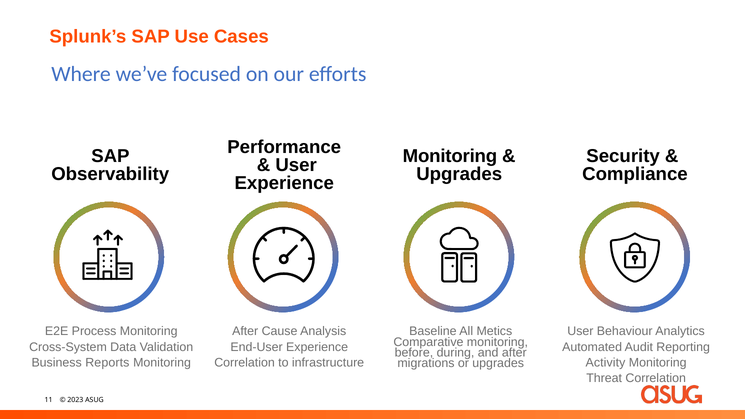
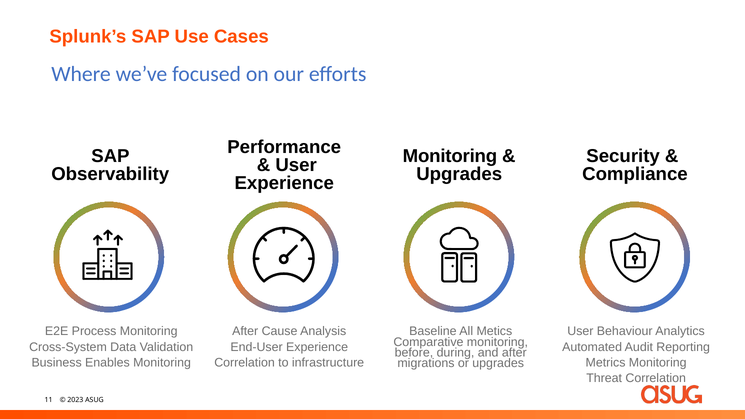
Reports: Reports -> Enables (107, 363)
Activity: Activity -> Metrics (606, 363)
